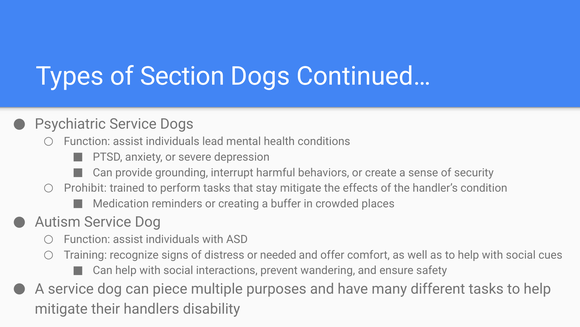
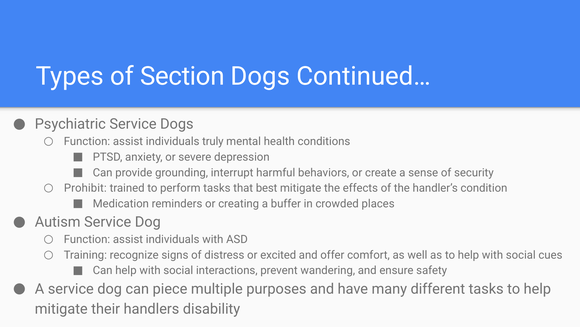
lead: lead -> truly (213, 141)
stay: stay -> best (267, 188)
needed: needed -> excited (278, 254)
